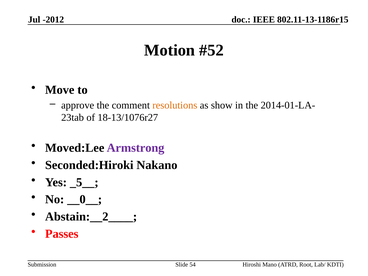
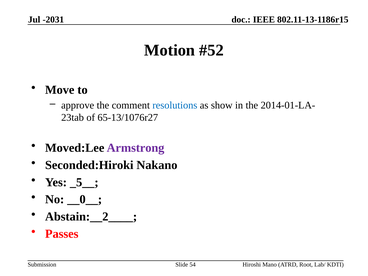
-2012: -2012 -> -2031 (53, 20)
resolutions colour: orange -> blue (175, 105)
18-13/1076r27: 18-13/1076r27 -> 65-13/1076r27 (128, 117)
